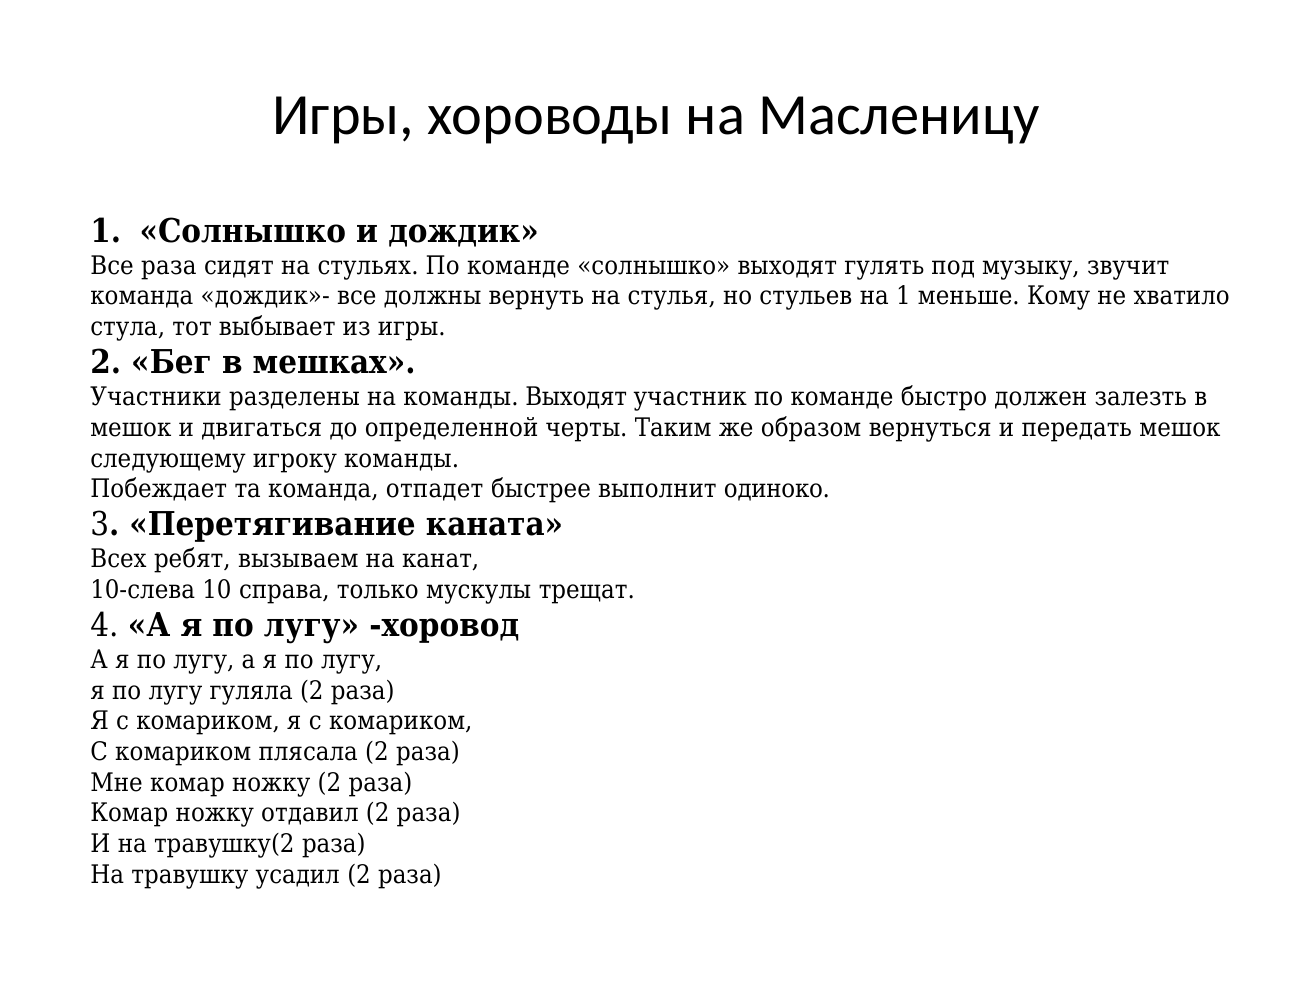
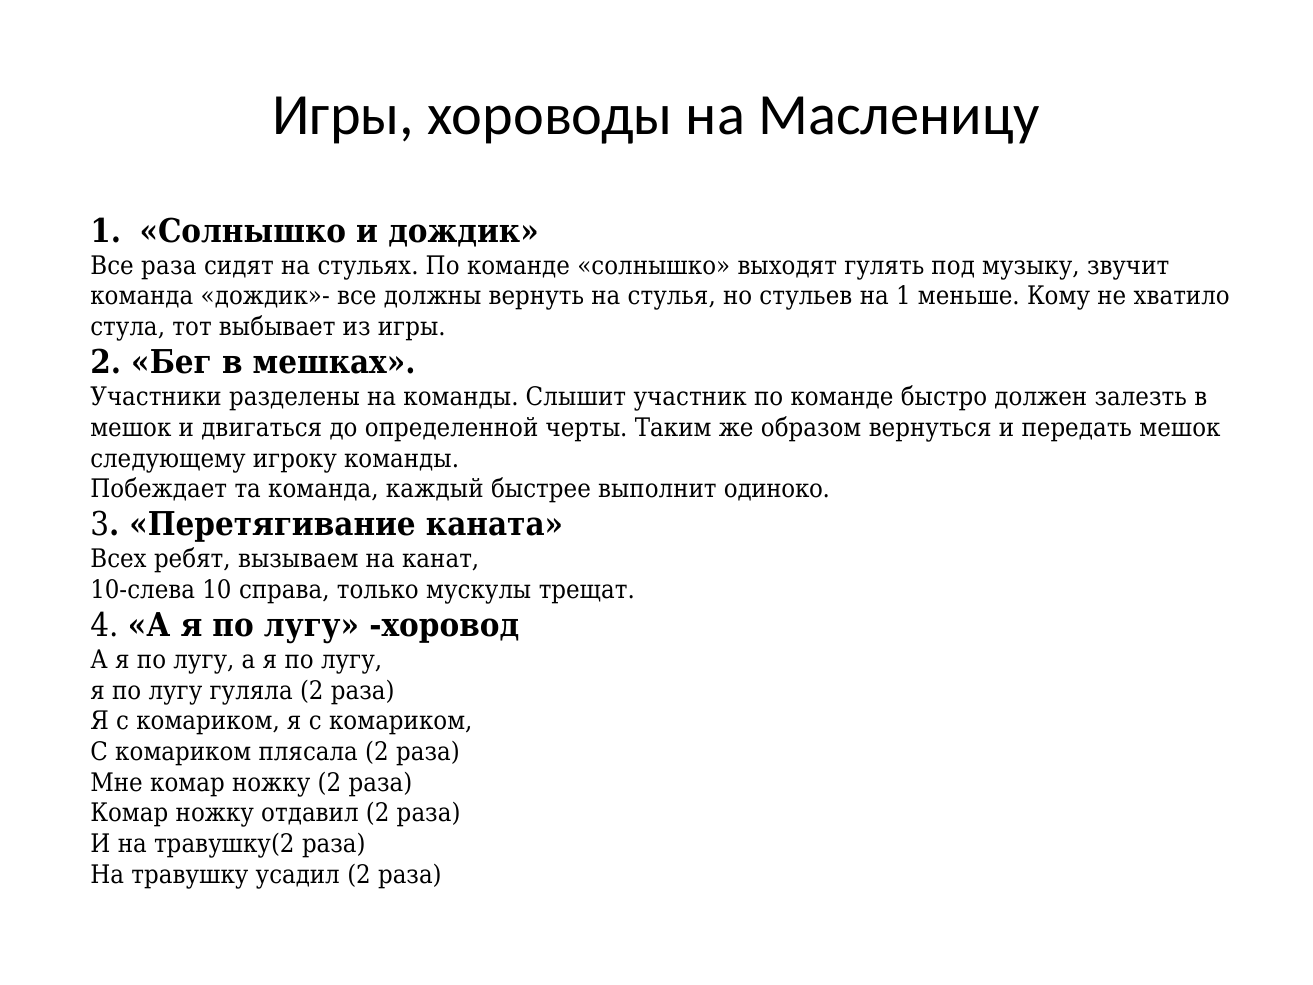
команды Выходят: Выходят -> Слышит (576, 397)
отпадет: отпадет -> каждый (435, 489)
